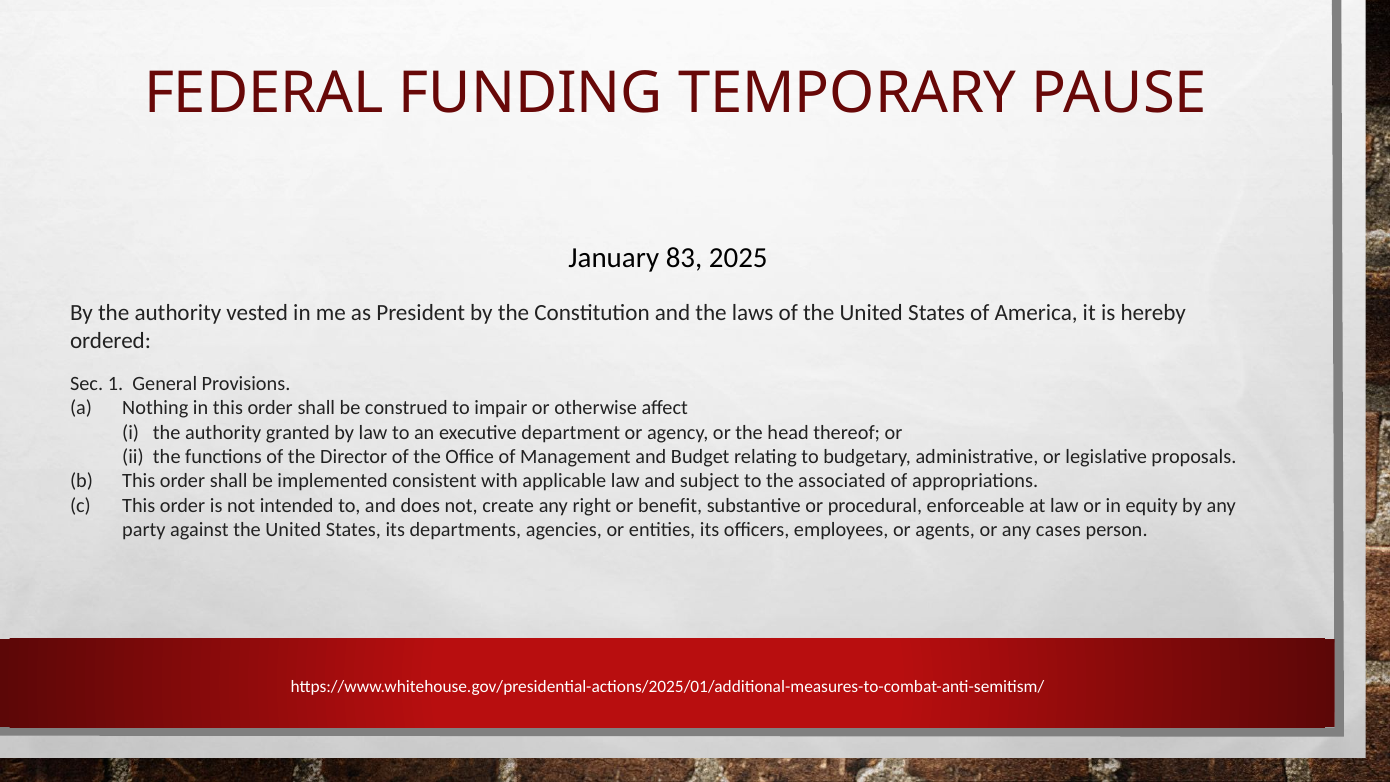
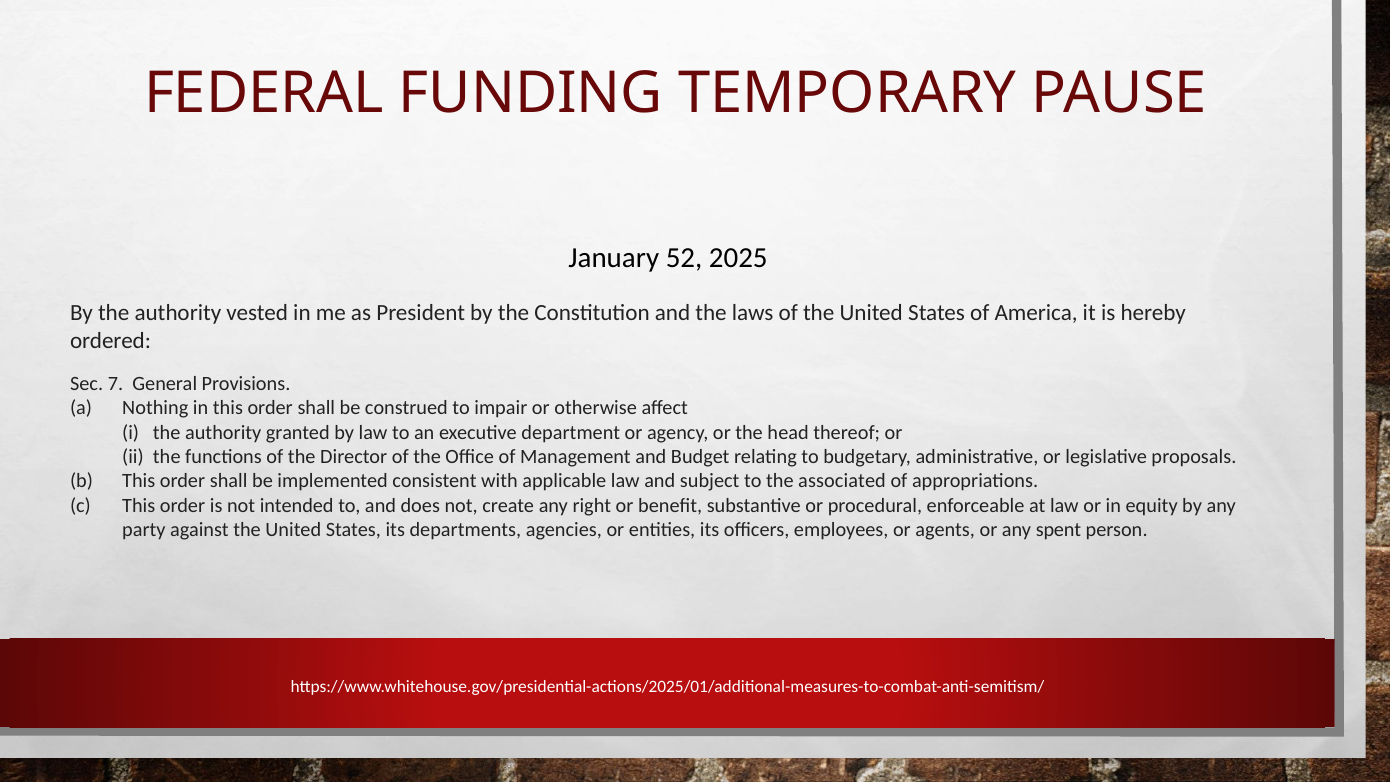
83: 83 -> 52 (684, 258)
1: 1 -> 7 (115, 384)
cases: cases -> spent (1058, 530)
